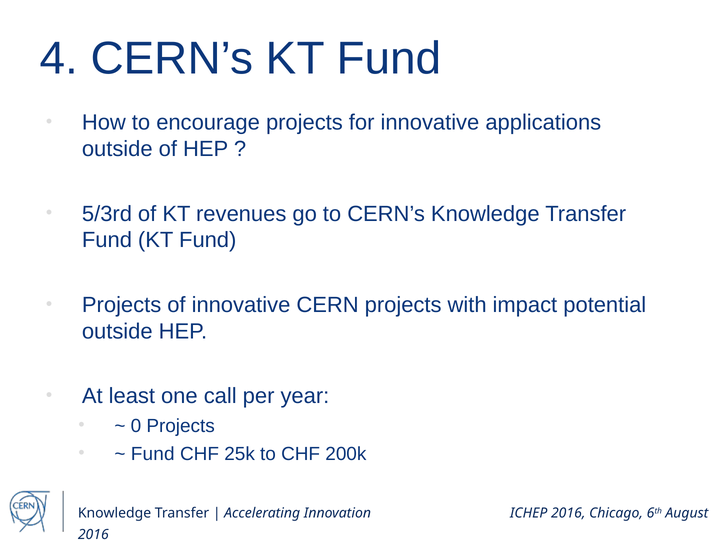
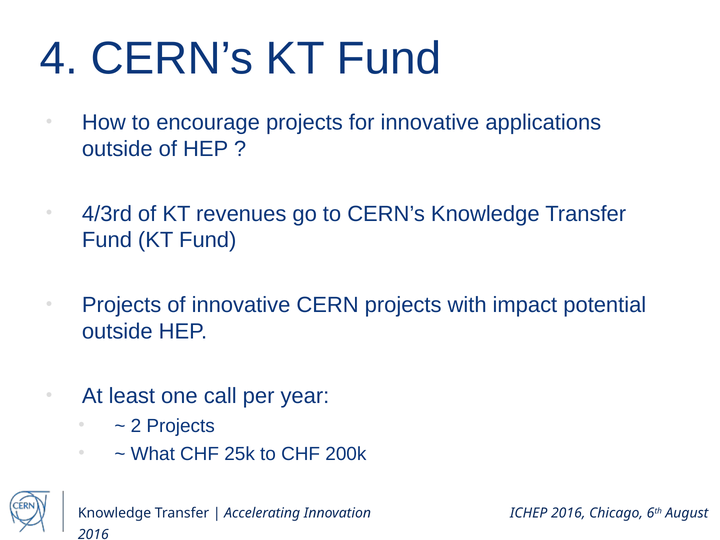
5/3rd: 5/3rd -> 4/3rd (107, 214)
0: 0 -> 2 (136, 426)
Fund: Fund -> What (153, 454)
